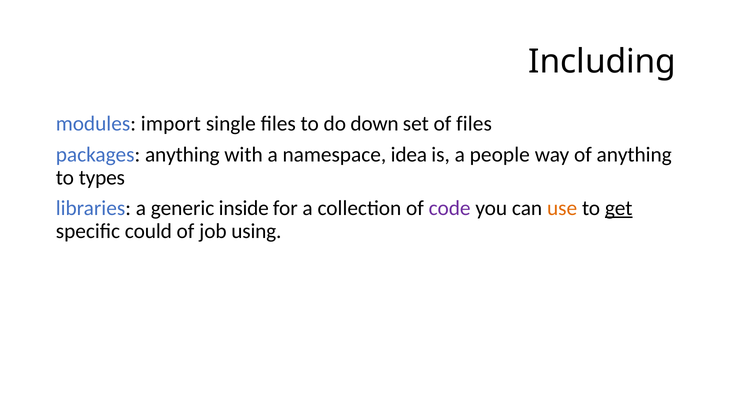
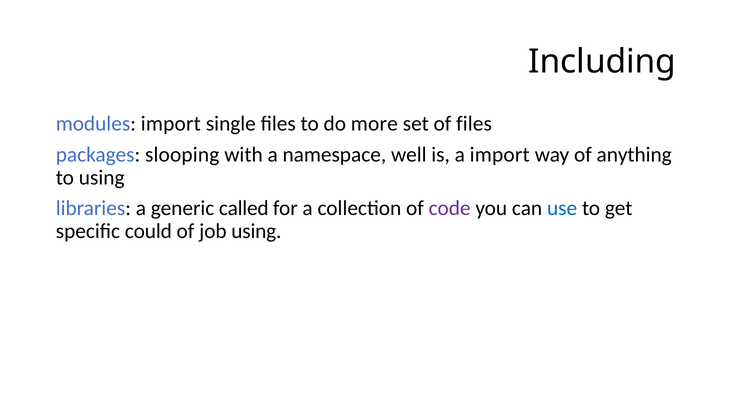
down: down -> more (374, 124)
packages anything: anything -> slooping (182, 154)
idea: idea -> well (409, 154)
a people: people -> import (500, 154)
to types: types -> using (102, 177)
inside: inside -> called (244, 208)
use colour: orange -> blue (562, 208)
get underline: present -> none (619, 208)
